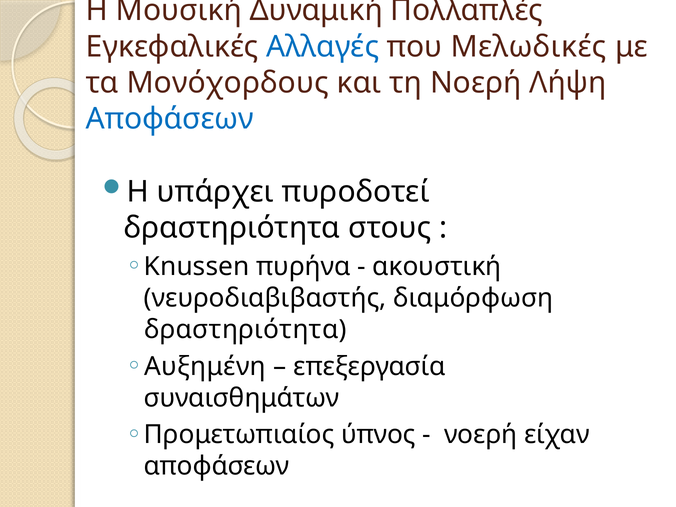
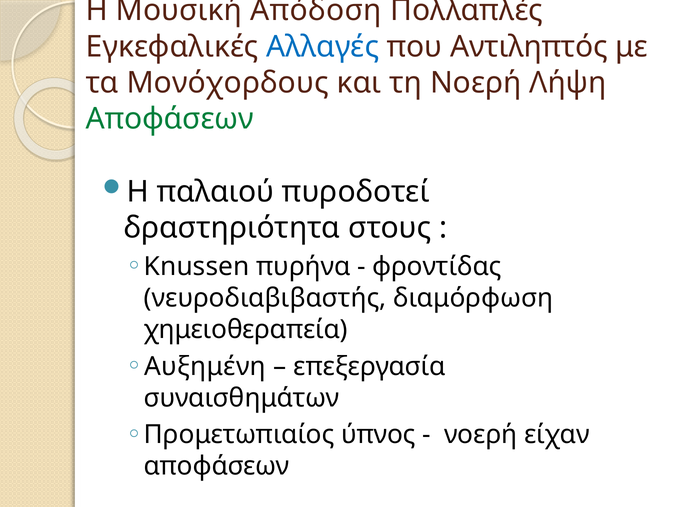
Δυναμική: Δυναμική -> Απόδοση (316, 11)
Μελωδικές: Μελωδικές -> Αντιληπτός (529, 47)
Αποφάσεων colour: blue -> green (170, 119)
υπάρχει: υπάρχει -> παλαιού (215, 192)
ακουστική: ακουστική -> φροντίδας (437, 267)
δραστηριότητα: δραστηριότητα -> χημειοθεραπεία (246, 330)
